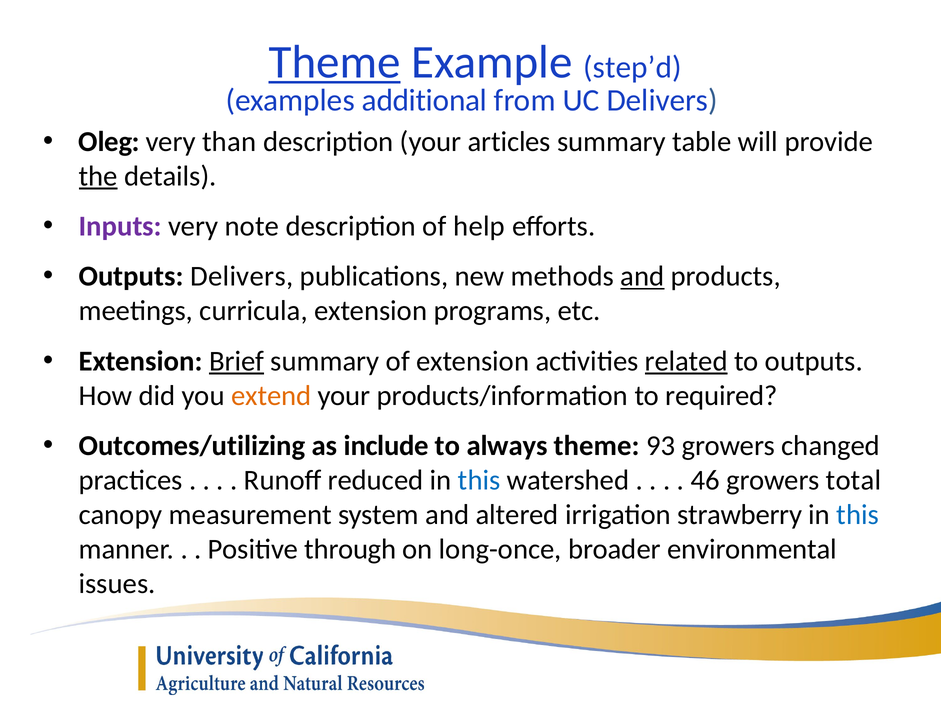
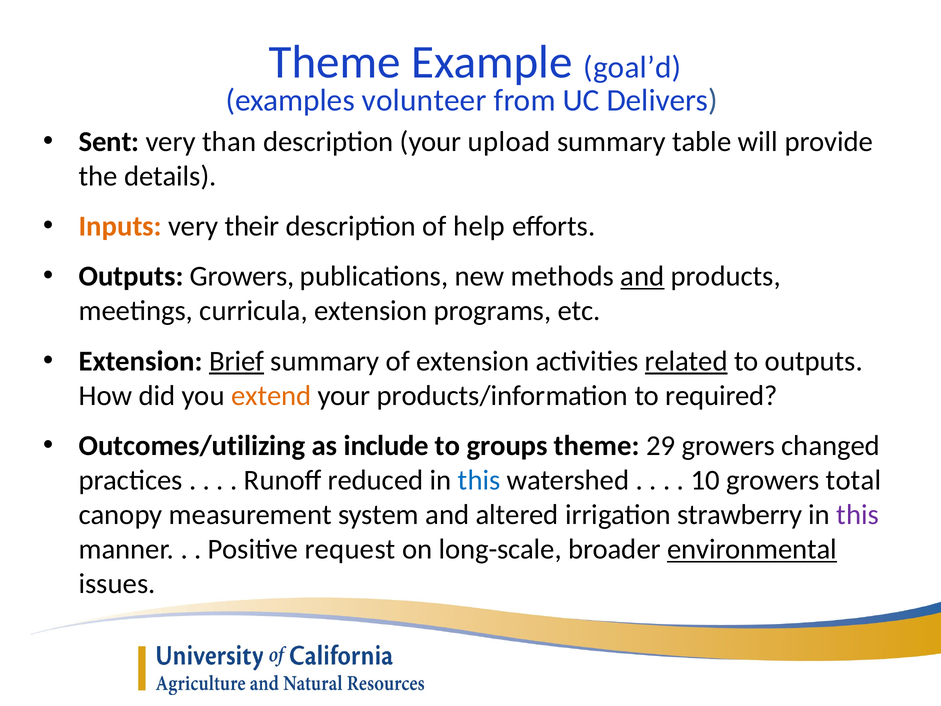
Theme underline: present -> none (335, 62)
step’d: step’d -> goal’d (632, 67)
additional: additional -> volunteer (424, 100)
Oleg: Oleg -> Sent (109, 142)
articles: articles -> upload (509, 142)
the underline: present -> none (98, 176)
Inputs colour: purple -> orange (120, 226)
note: note -> their (252, 226)
Outputs Delivers: Delivers -> Growers (242, 276)
always: always -> groups (507, 446)
93: 93 -> 29 (661, 446)
46: 46 -> 10 (705, 480)
this colour: blue -> purple (858, 515)
through: through -> request (350, 549)
long-once: long-once -> long-scale (500, 549)
environmental underline: none -> present (752, 549)
